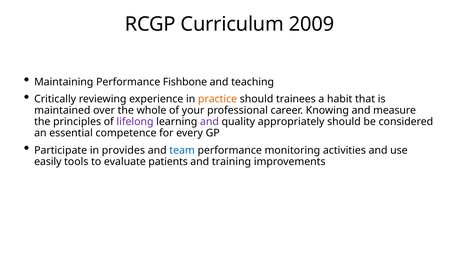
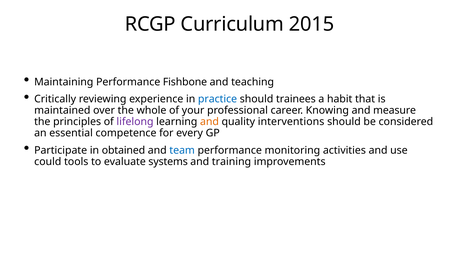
2009: 2009 -> 2015 (312, 24)
practice colour: orange -> blue (218, 99)
and colour: purple -> orange (209, 122)
appropriately: appropriately -> interventions (291, 122)
provides: provides -> obtained (123, 150)
easily: easily -> could (48, 162)
patients: patients -> systems (168, 162)
